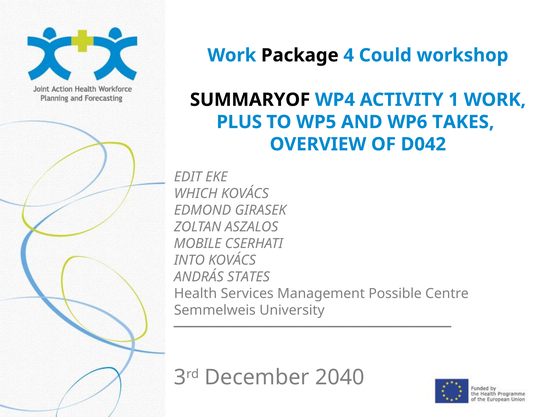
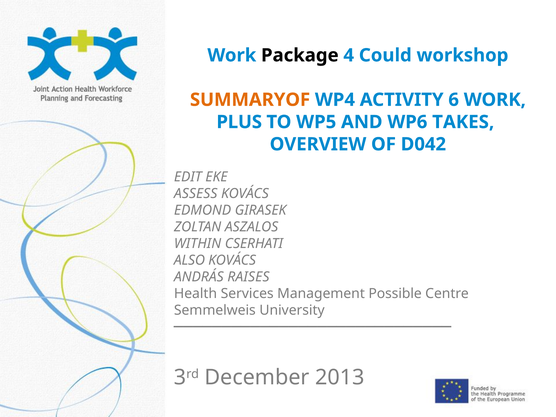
SUMMARYOF colour: black -> orange (250, 100)
1: 1 -> 6 (454, 100)
WHICH: WHICH -> ASSESS (196, 193)
MOBILE: MOBILE -> WITHIN (198, 243)
INTO: INTO -> ALSO (189, 260)
STATES: STATES -> RAISES (248, 277)
2040: 2040 -> 2013 (340, 378)
